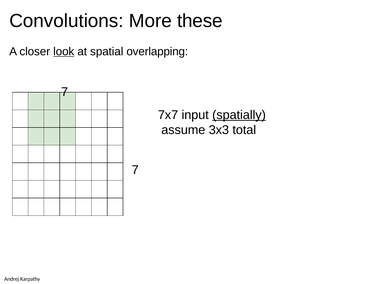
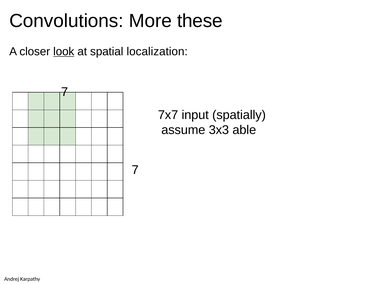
overlapping: overlapping -> localization (157, 51)
spatially underline: present -> none (239, 115)
total: total -> able (244, 130)
